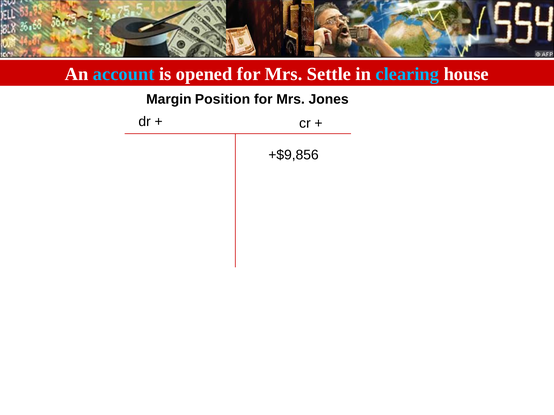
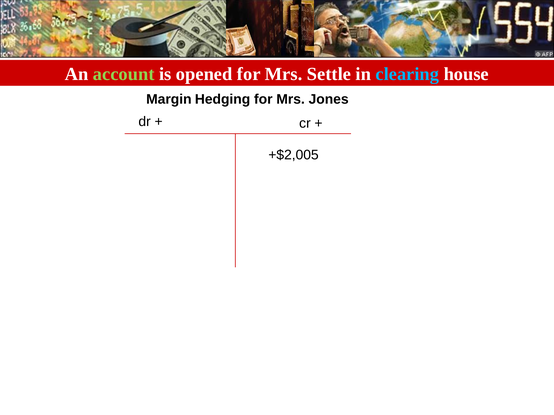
account colour: light blue -> light green (124, 74)
Position: Position -> Hedging (223, 99)
+$9,856: +$9,856 -> +$2,005 (294, 155)
